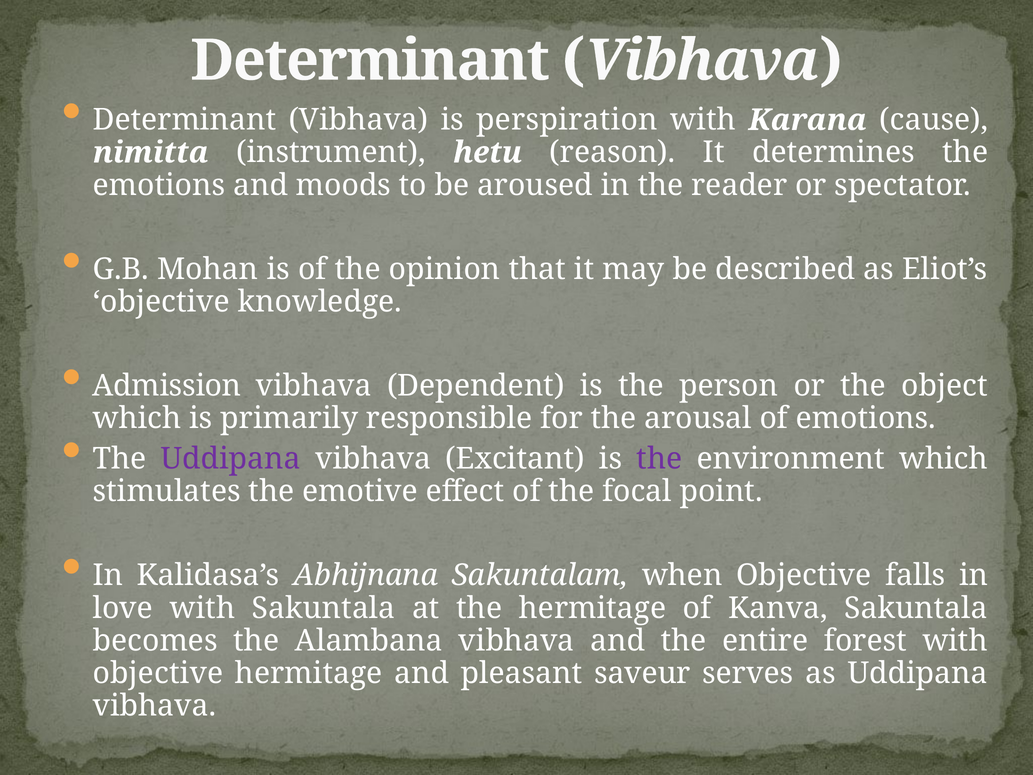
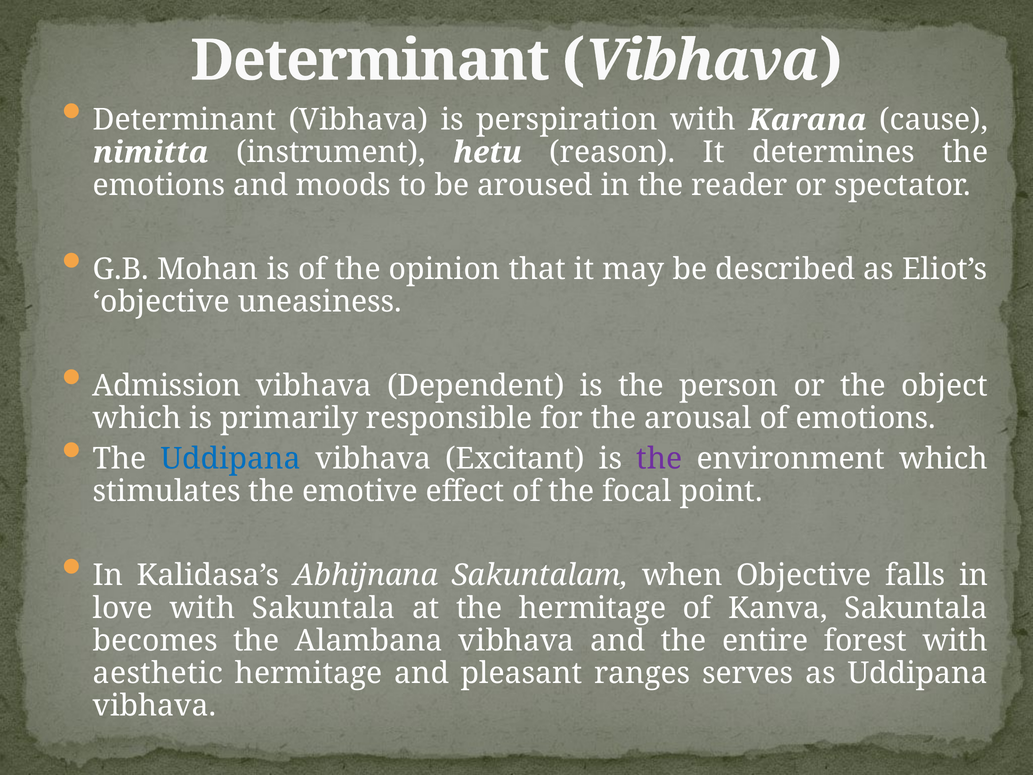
knowledge: knowledge -> uneasiness (320, 302)
Uddipana colour: purple -> blue (231, 459)
objective: objective -> aesthetic (158, 673)
saveur: saveur -> ranges (642, 673)
